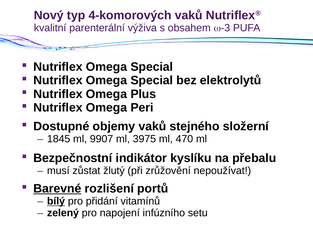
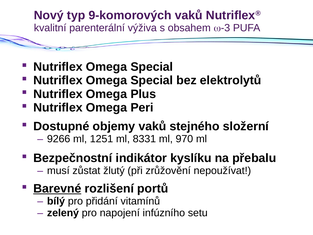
4-komorových: 4-komorových -> 9-komorových (130, 15)
1845: 1845 -> 9266 (59, 139)
9907: 9907 -> 1251 (102, 139)
3975: 3975 -> 8331 (144, 139)
470: 470 -> 970 (184, 139)
bílý underline: present -> none (56, 201)
